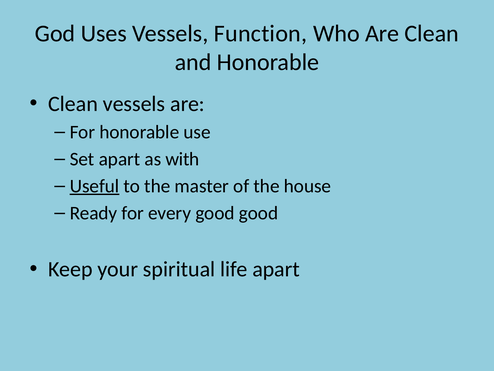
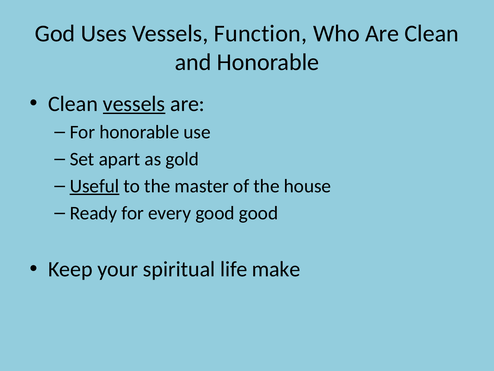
vessels underline: none -> present (134, 104)
with: with -> gold (182, 159)
life apart: apart -> make (276, 269)
